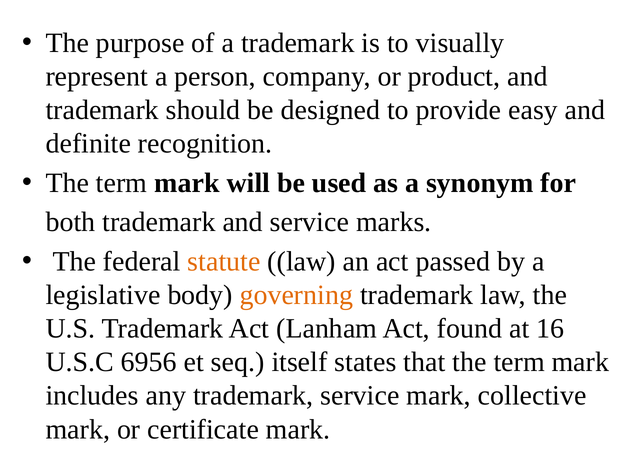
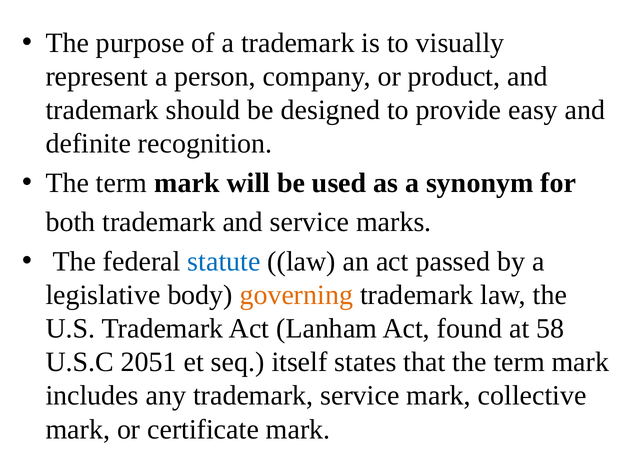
statute colour: orange -> blue (224, 261)
16: 16 -> 58 (550, 328)
6956: 6956 -> 2051 (149, 362)
